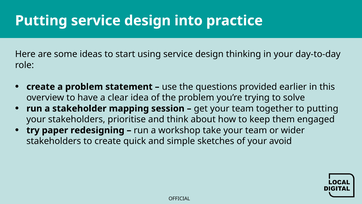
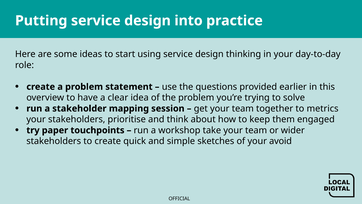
to putting: putting -> metrics (323, 108)
redesigning: redesigning -> touchpoints (97, 130)
